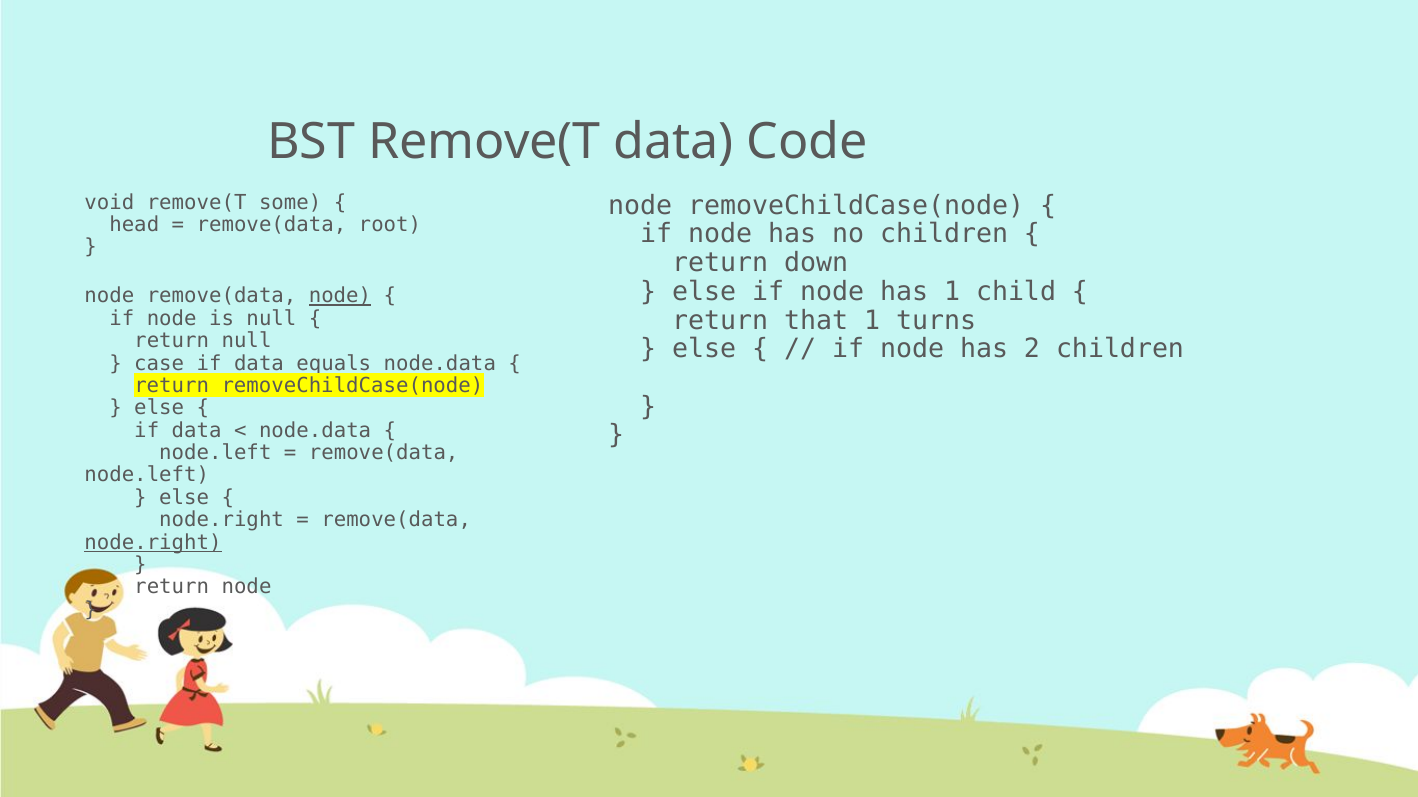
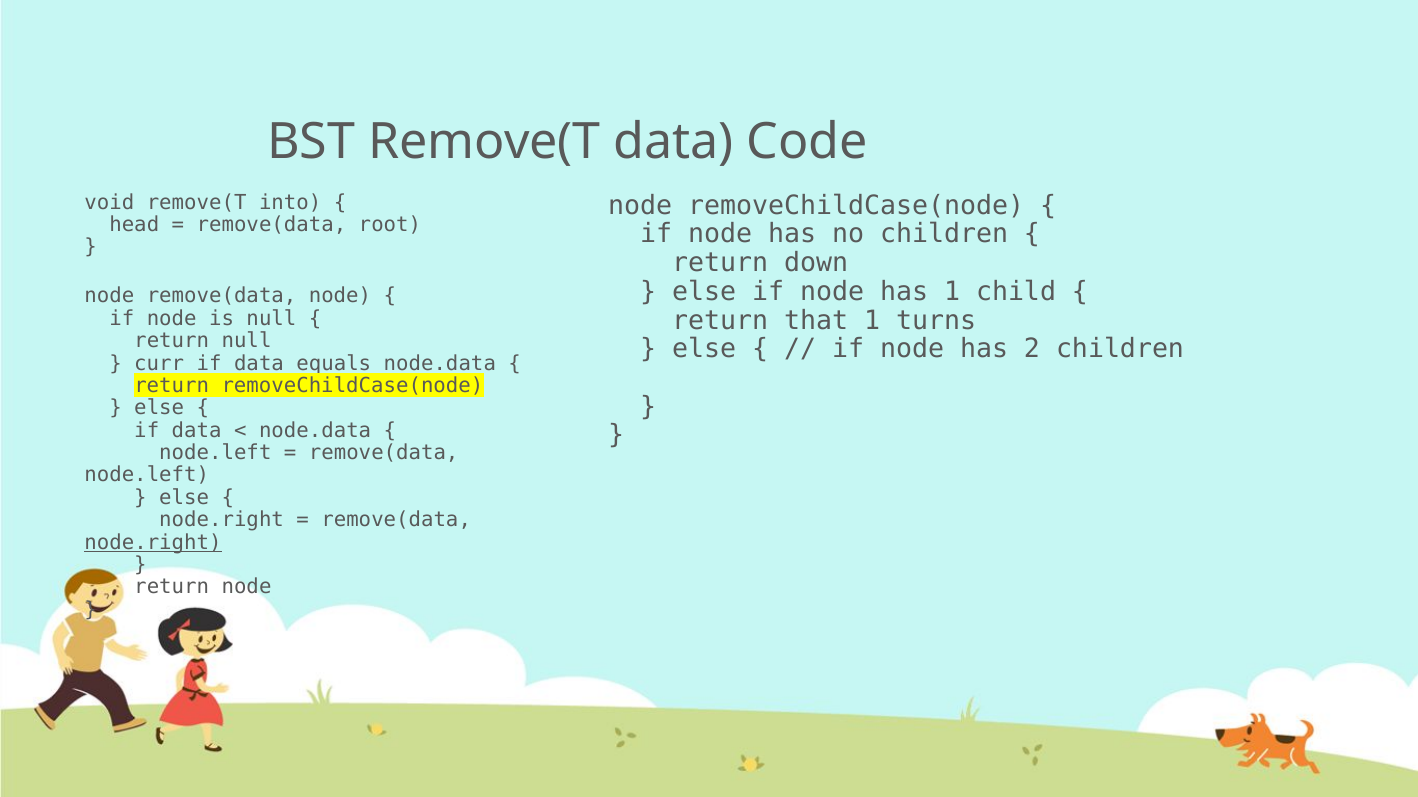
some: some -> into (290, 203)
node underline: present -> none (340, 296)
case: case -> curr (159, 364)
